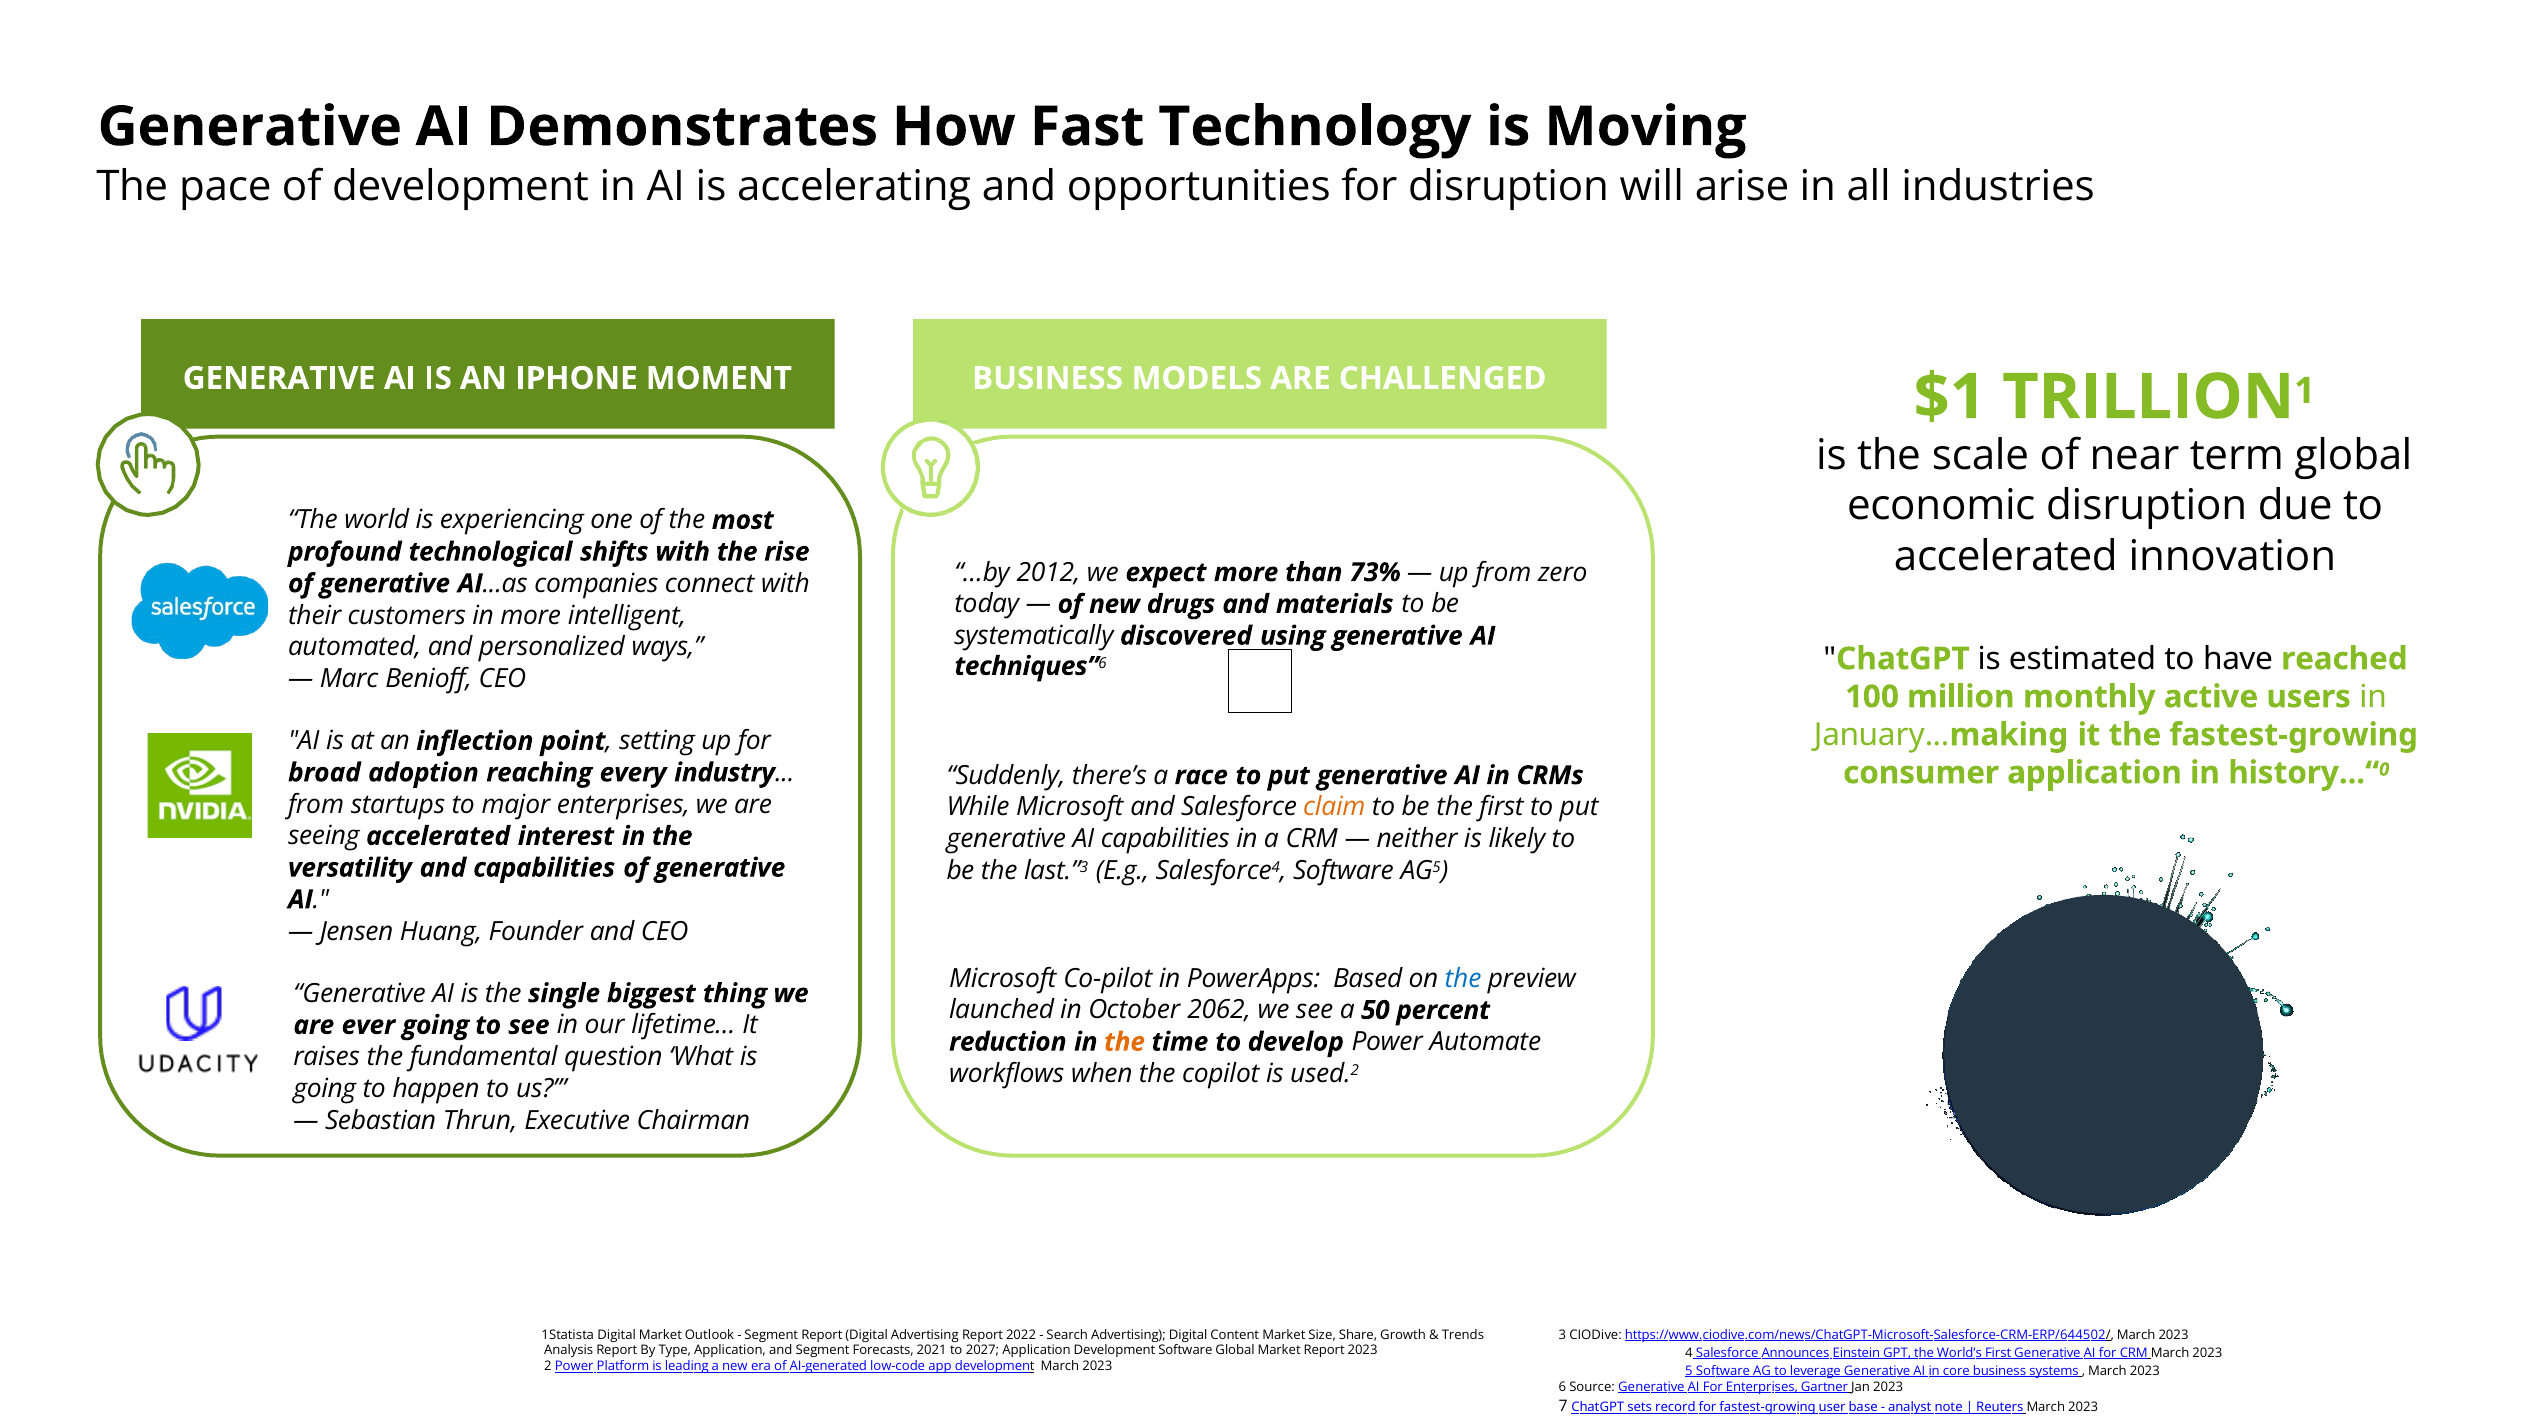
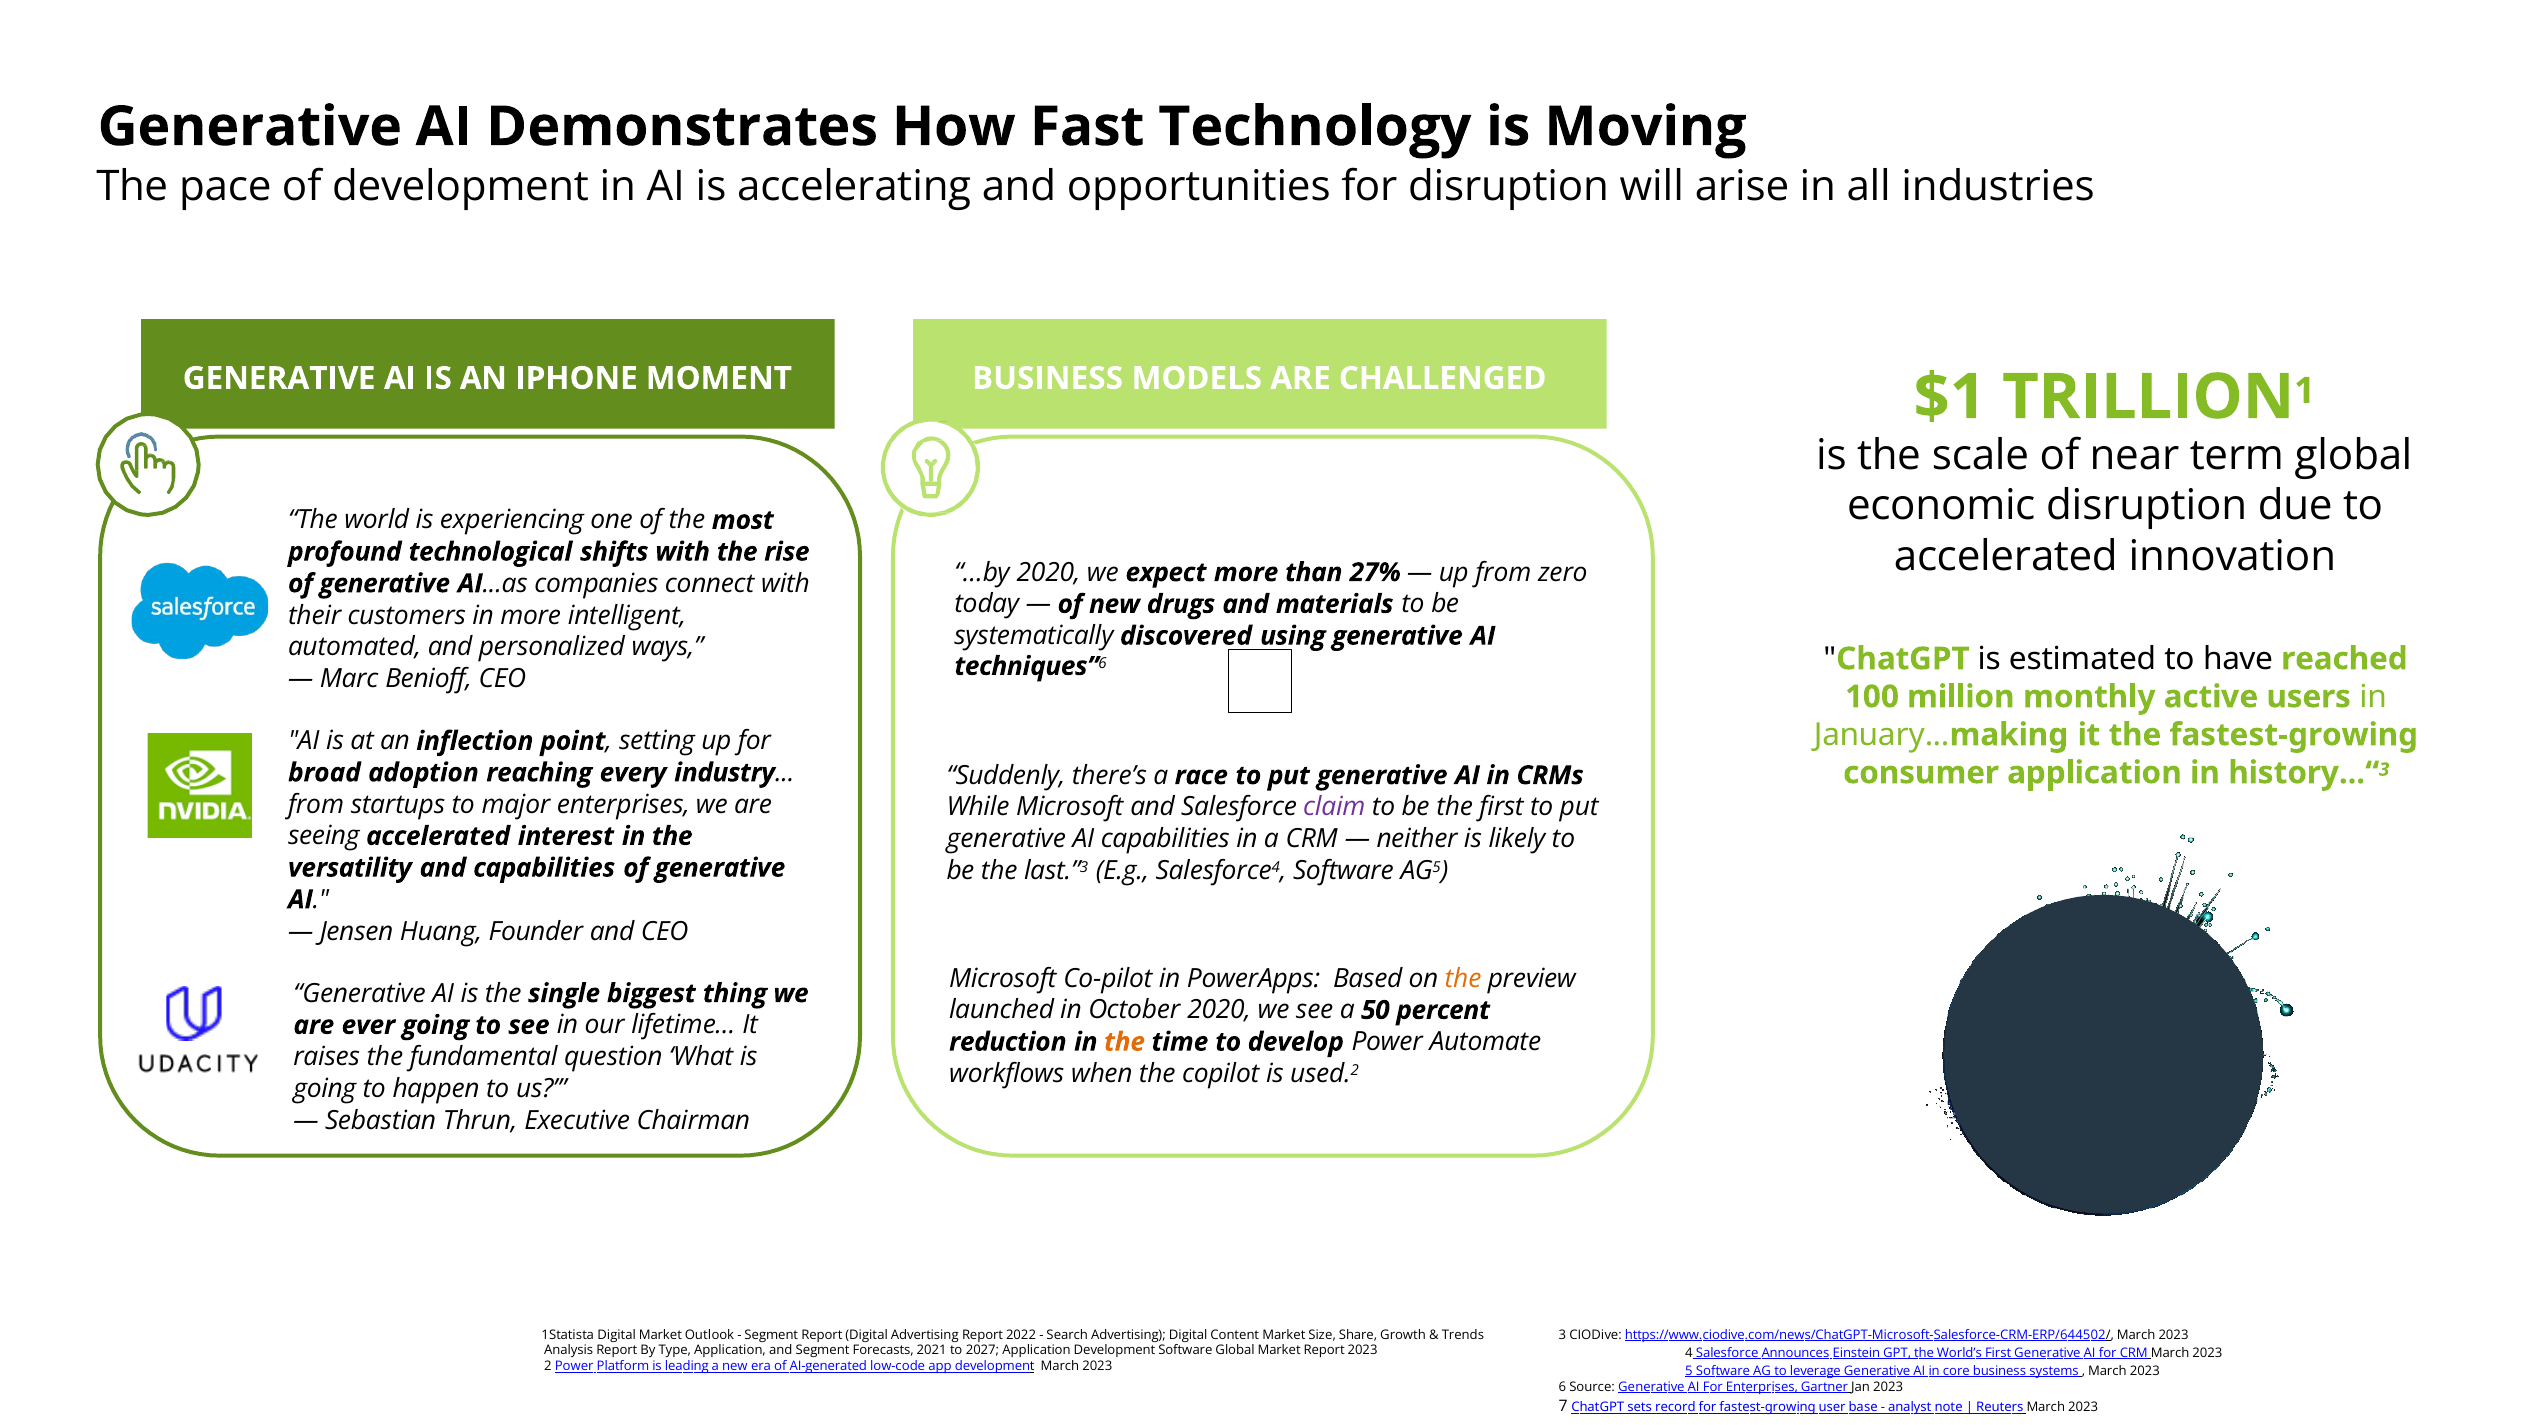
…by 2012: 2012 -> 2020 (1049, 572)
73%: 73% -> 27% (1375, 572)
0: 0 -> 3 (2384, 769)
claim colour: orange -> purple (1334, 807)
the colour: blue -> orange (1463, 978)
October 2062: 2062 -> 2020 (1219, 1010)
